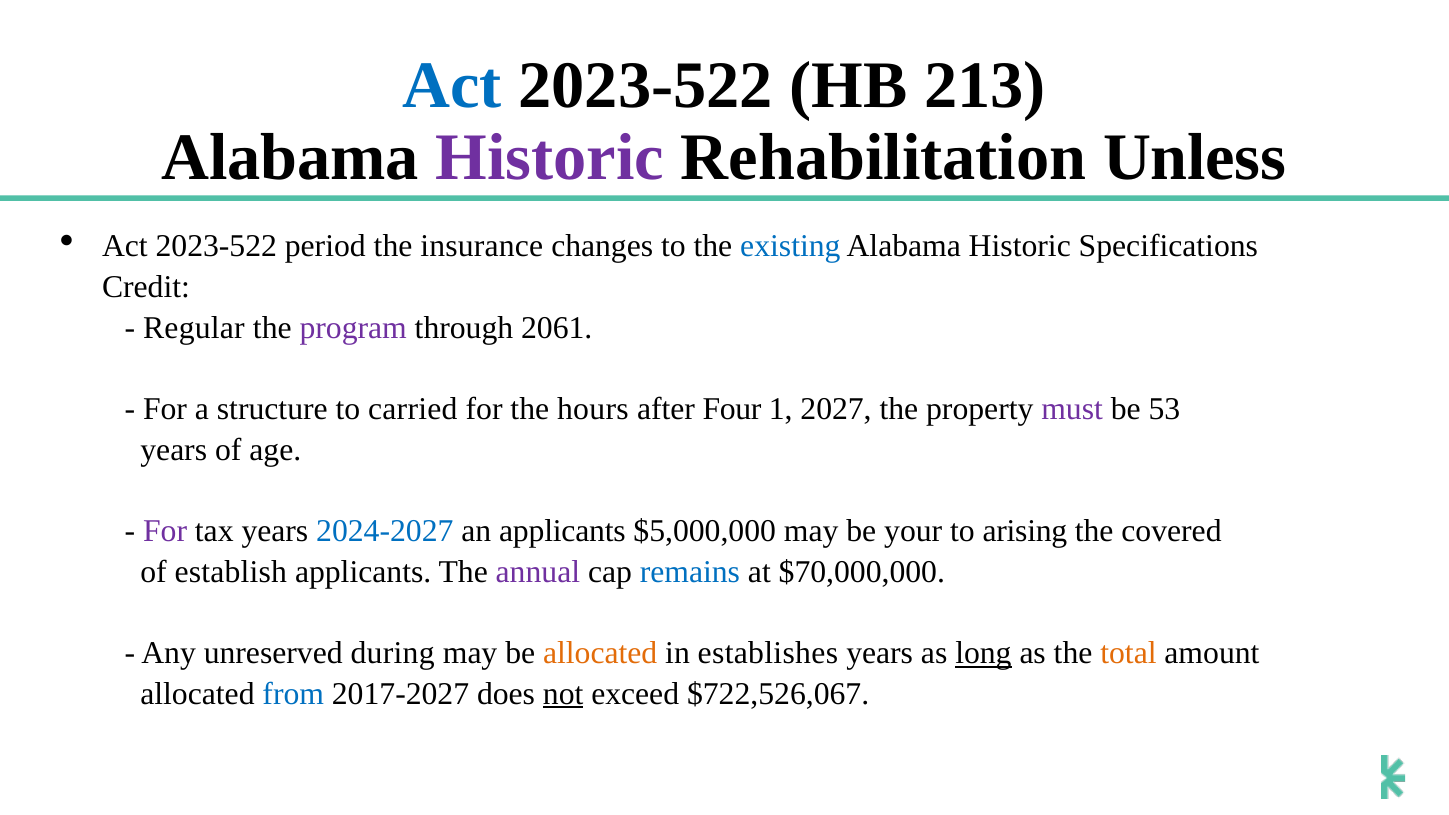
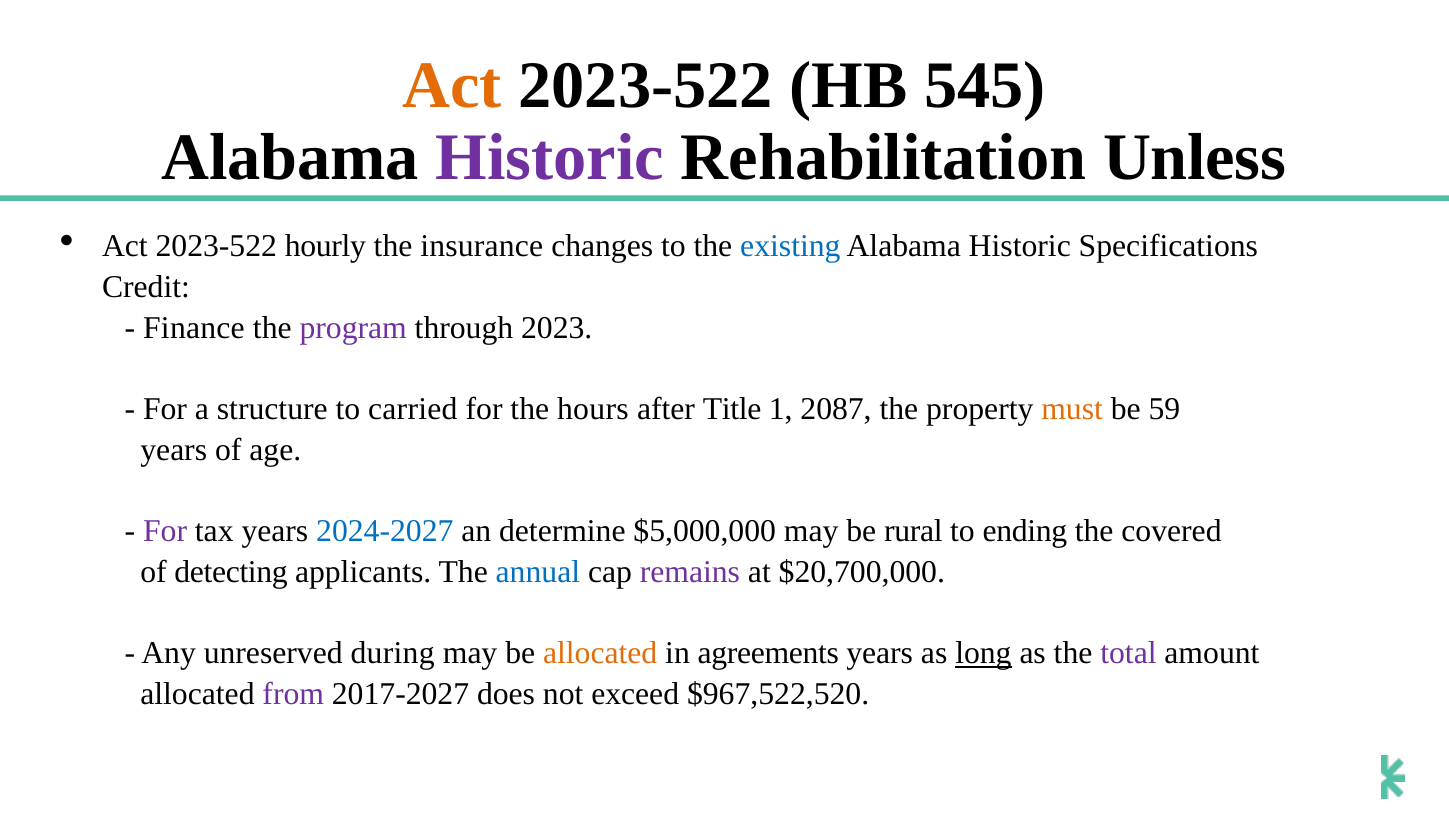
Act colour: blue -> orange (452, 86)
213: 213 -> 545 (985, 86)
period: period -> hourly (325, 246)
Regular: Regular -> Finance (194, 328)
2061: 2061 -> 2023 (557, 328)
Four: Four -> Title (732, 409)
2027: 2027 -> 2087 (836, 409)
must colour: purple -> orange (1072, 409)
53: 53 -> 59 (1164, 409)
an applicants: applicants -> determine (562, 531)
your: your -> rural (913, 531)
arising: arising -> ending (1025, 531)
establish: establish -> detecting (231, 572)
annual colour: purple -> blue (538, 572)
remains colour: blue -> purple (690, 572)
$70,000,000: $70,000,000 -> $20,700,000 (862, 572)
establishes: establishes -> agreements (768, 653)
total colour: orange -> purple (1128, 653)
from colour: blue -> purple (293, 694)
not underline: present -> none (563, 694)
$722,526,067: $722,526,067 -> $967,522,520 (778, 694)
